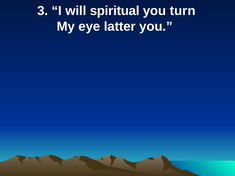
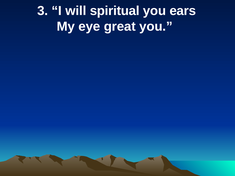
turn: turn -> ears (183, 11)
latter: latter -> great (120, 26)
